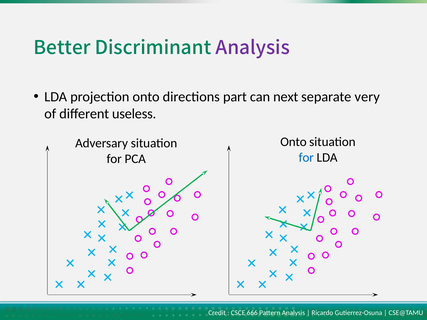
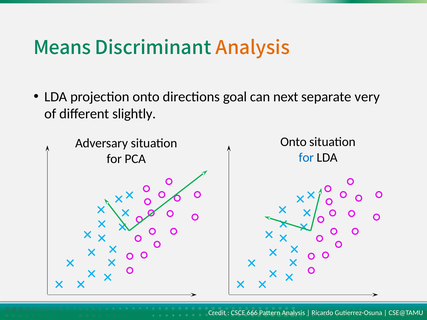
Better: Better -> Means (62, 48)
Analysis colour: purple -> orange (253, 48)
part: part -> goal (235, 97)
useless: useless -> slightly (134, 114)
